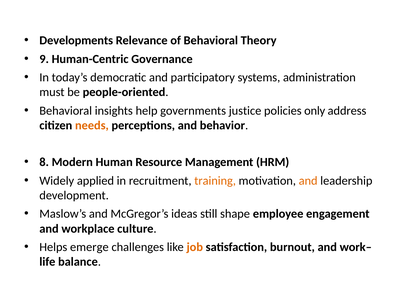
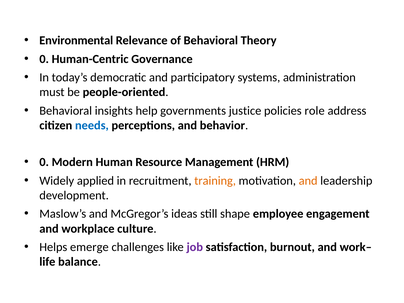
Developments: Developments -> Environmental (76, 41)
9: 9 -> 0 (44, 59)
only: only -> role (315, 111)
needs colour: orange -> blue (92, 125)
8: 8 -> 0 (44, 162)
job colour: orange -> purple (195, 247)
